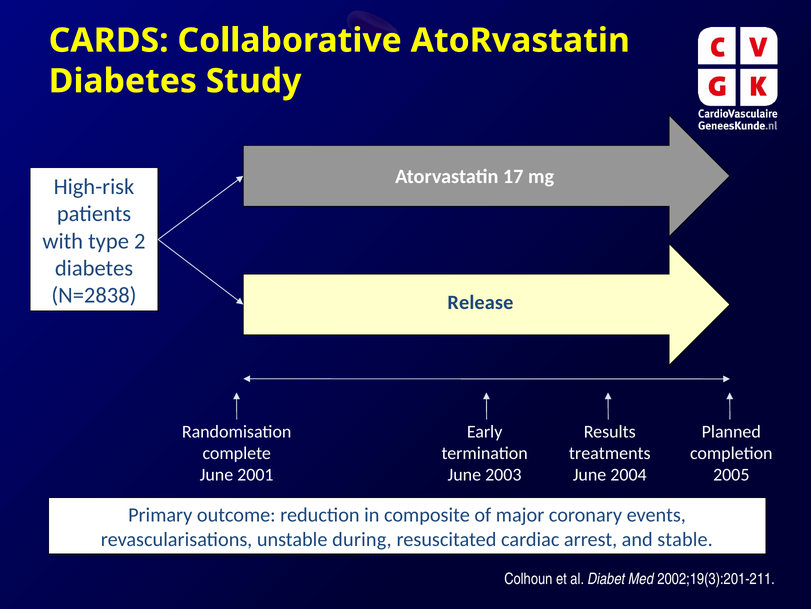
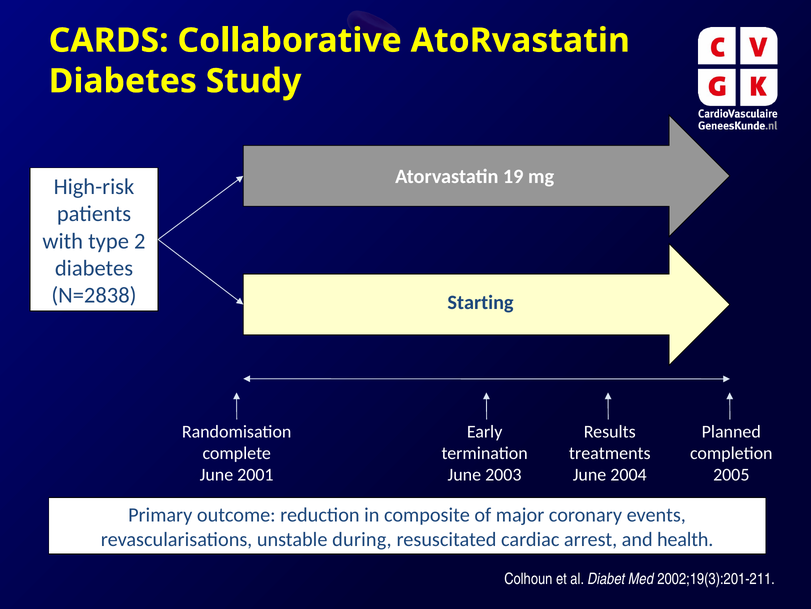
17: 17 -> 19 (513, 176)
Release: Release -> Starting (481, 302)
stable: stable -> health (685, 539)
